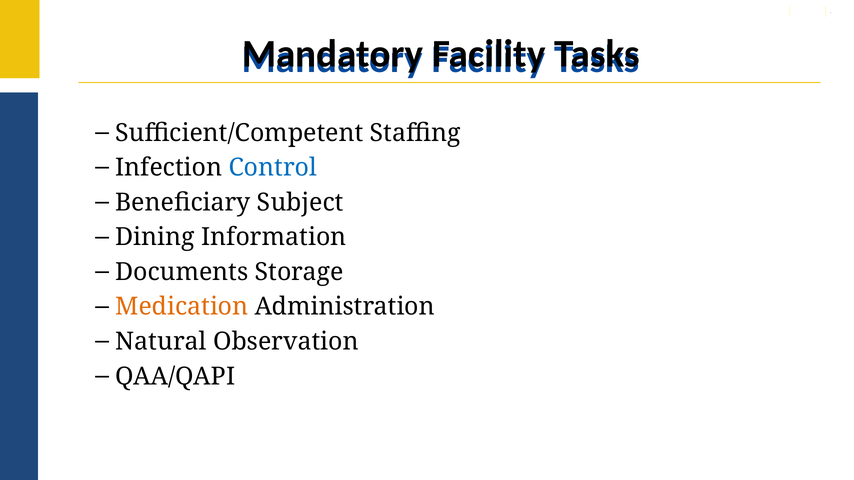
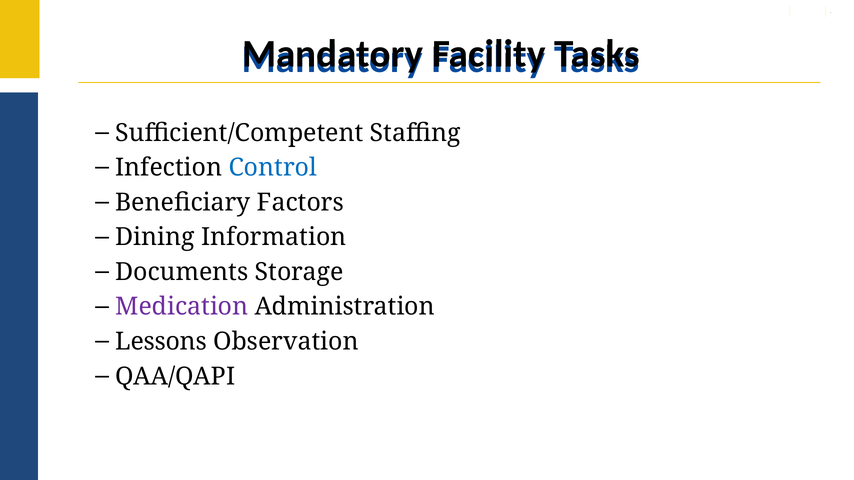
Subject: Subject -> Factors (300, 203)
Medication colour: orange -> purple (182, 307)
Natural: Natural -> Lessons (161, 342)
